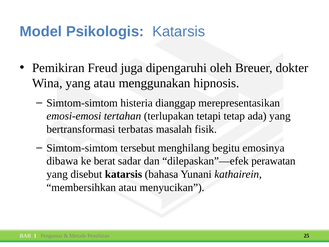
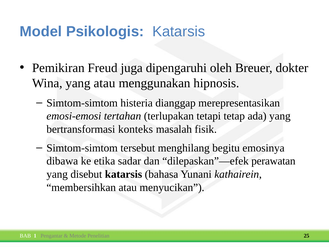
terbatas: terbatas -> konteks (136, 129)
berat: berat -> etika (105, 161)
